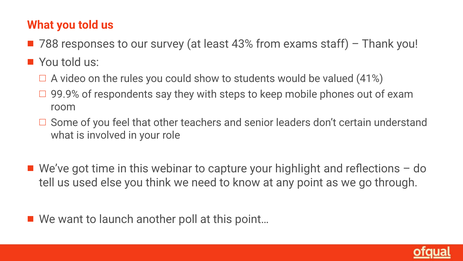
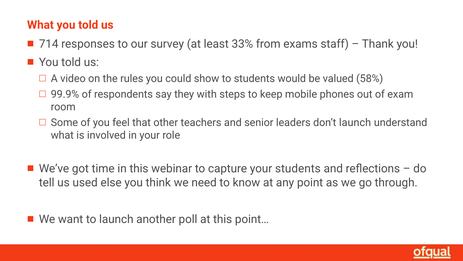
788: 788 -> 714 (49, 44)
43%: 43% -> 33% (242, 44)
41%: 41% -> 58% (370, 78)
don’t certain: certain -> launch (355, 122)
your highlight: highlight -> students (298, 168)
